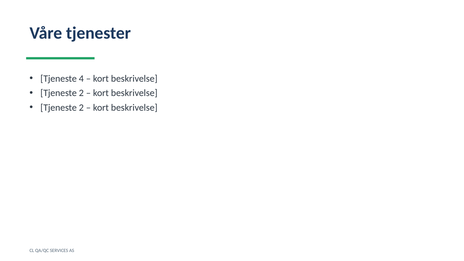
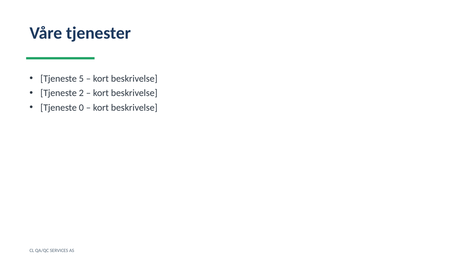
4: 4 -> 5 (81, 79)
2: 2 -> 0 (81, 108)
